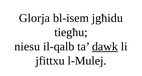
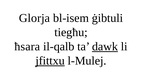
jgħidu: jgħidu -> ġibtuli (107, 18)
niesu: niesu -> ħsara (27, 47)
jfittxu underline: none -> present (50, 61)
